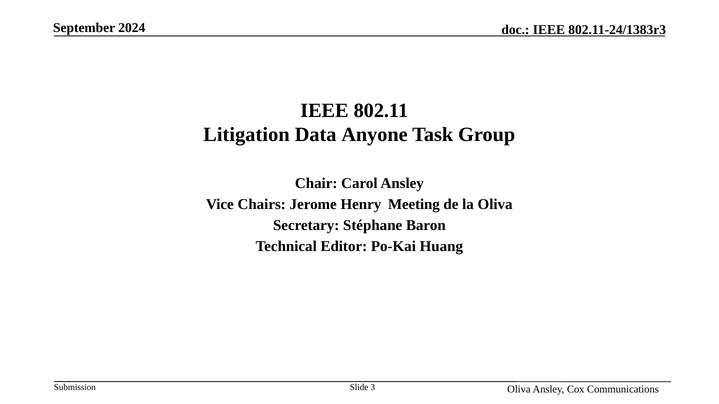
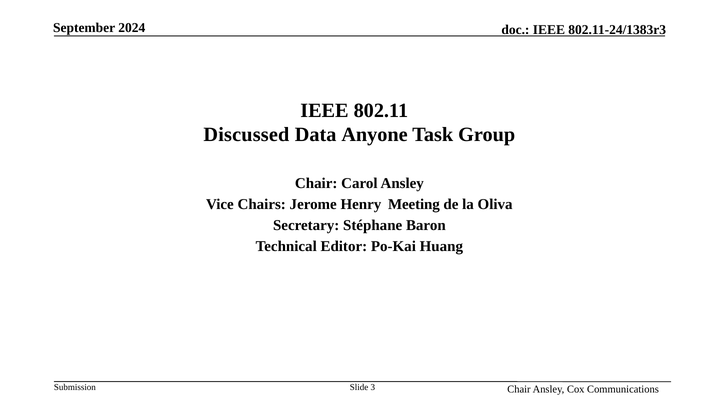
Litigation: Litigation -> Discussed (246, 135)
Oliva: Oliva -> Chair (519, 390)
